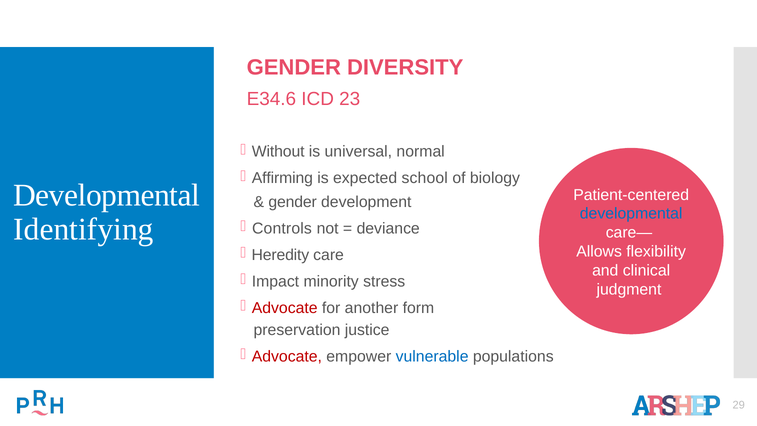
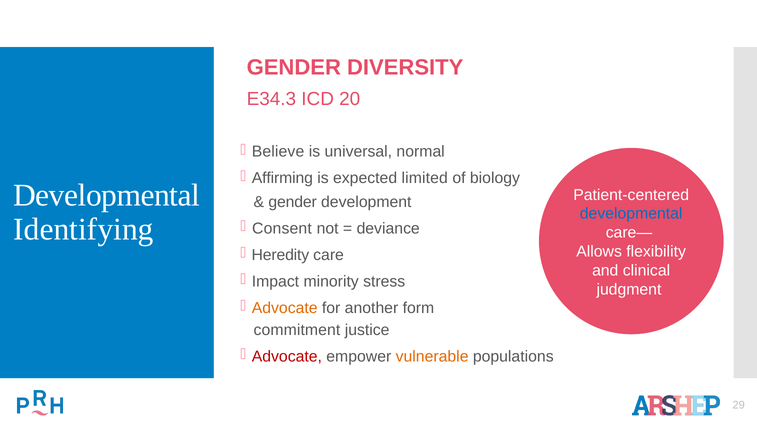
E34.6: E34.6 -> E34.3 (271, 99)
23: 23 -> 20 (350, 99)
Without: Without -> Believe (278, 152)
school: school -> limited (425, 178)
Controls: Controls -> Consent (282, 228)
Advocate colour: red -> orange (285, 308)
preservation: preservation -> commitment (297, 330)
vulnerable colour: blue -> orange (432, 356)
